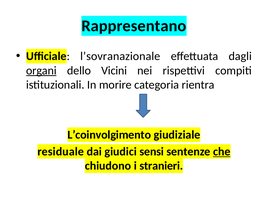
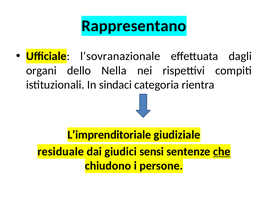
organi underline: present -> none (41, 71)
Vicini: Vicini -> Nella (114, 71)
morire: morire -> sindaci (115, 85)
L’coinvolgimento: L’coinvolgimento -> L’imprenditoriale (109, 135)
stranieri: stranieri -> persone (161, 166)
